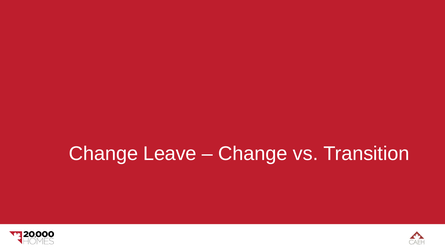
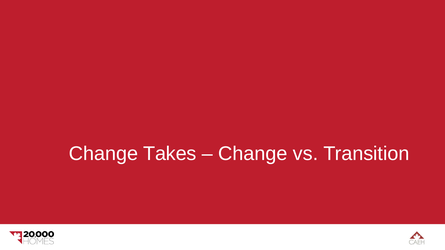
Leave: Leave -> Takes (170, 154)
